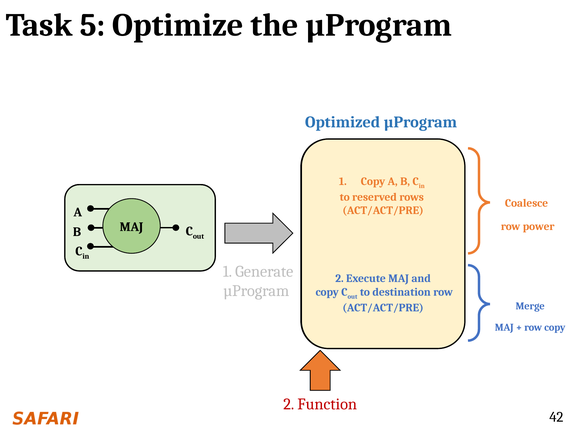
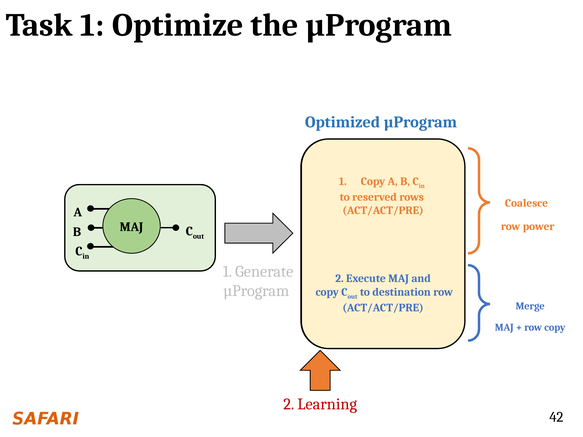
Task 5: 5 -> 1 (92, 25)
Function: Function -> Learning (327, 404)
